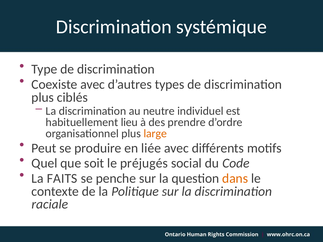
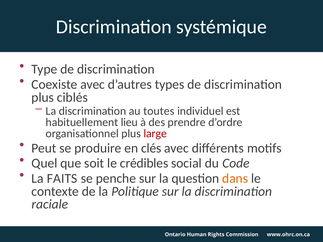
neutre: neutre -> toutes (159, 111)
large colour: orange -> red (155, 134)
liée: liée -> clés (151, 148)
préjugés: préjugés -> crédibles (144, 163)
